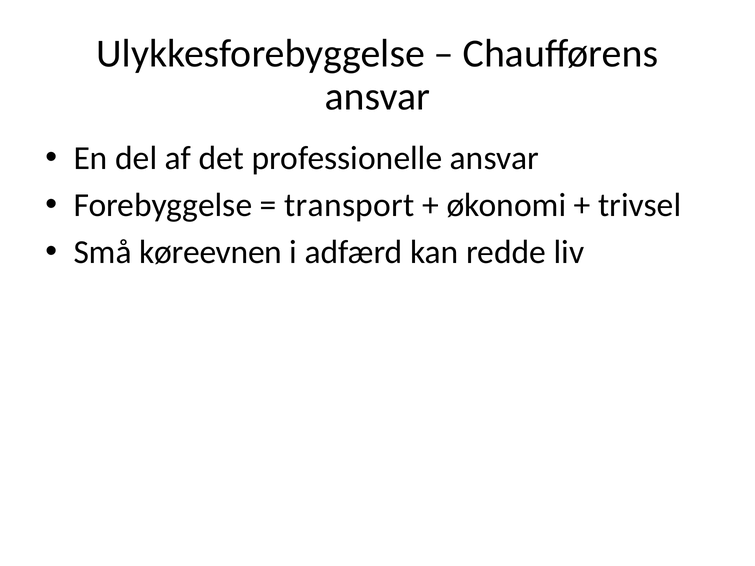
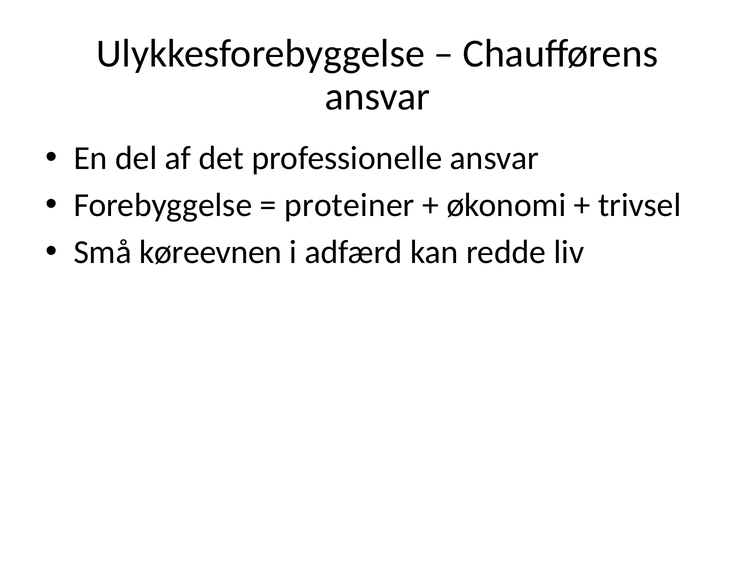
transport: transport -> proteiner (349, 205)
